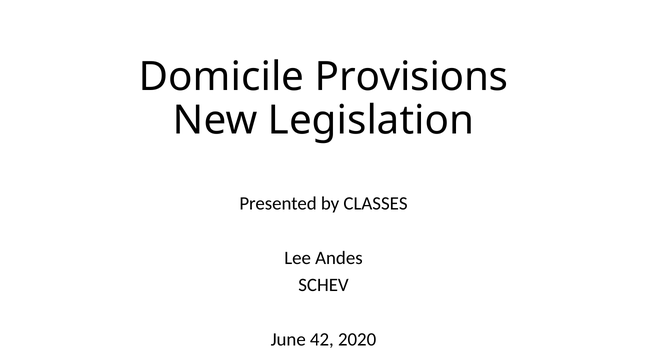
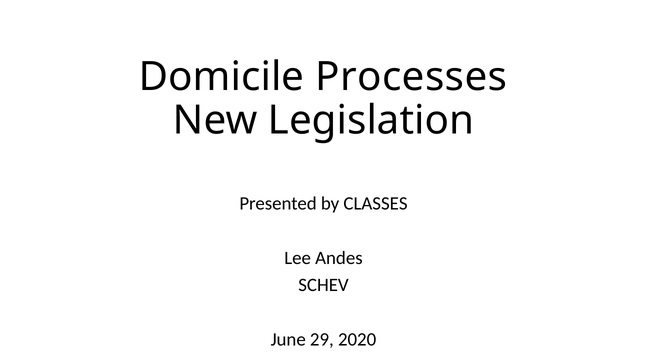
Provisions: Provisions -> Processes (411, 77)
42: 42 -> 29 (322, 339)
